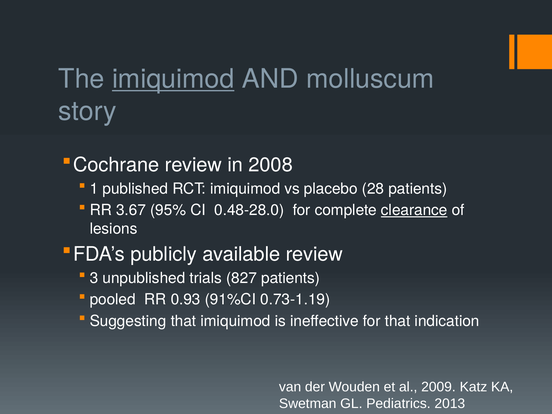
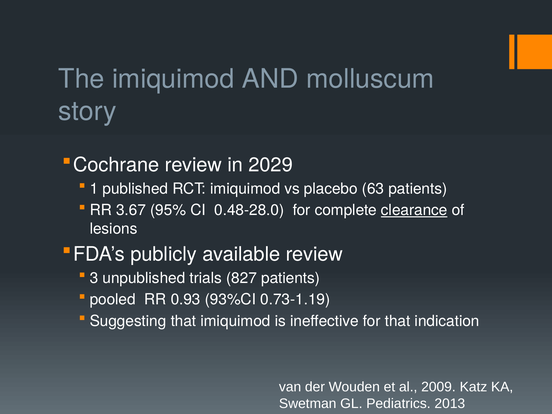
imiquimod underline: present -> none (173, 79)
2008: 2008 -> 2029 (271, 165)
28: 28 -> 63 (373, 189)
91%CI: 91%CI -> 93%CI (230, 300)
